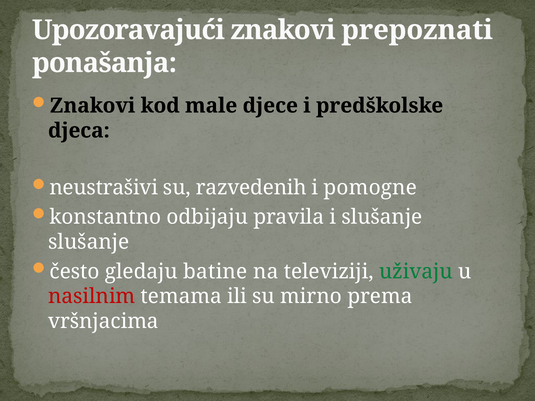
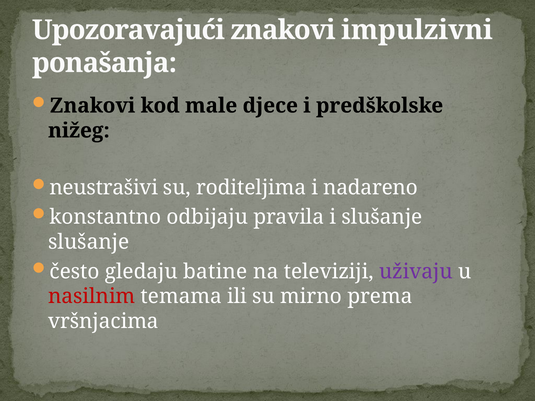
prepoznati: prepoznati -> impulzivni (417, 30)
djeca: djeca -> nižeg (79, 131)
razvedenih: razvedenih -> roditeljima (251, 188)
pomogne: pomogne -> nadareno (371, 188)
uživaju colour: green -> purple (416, 272)
